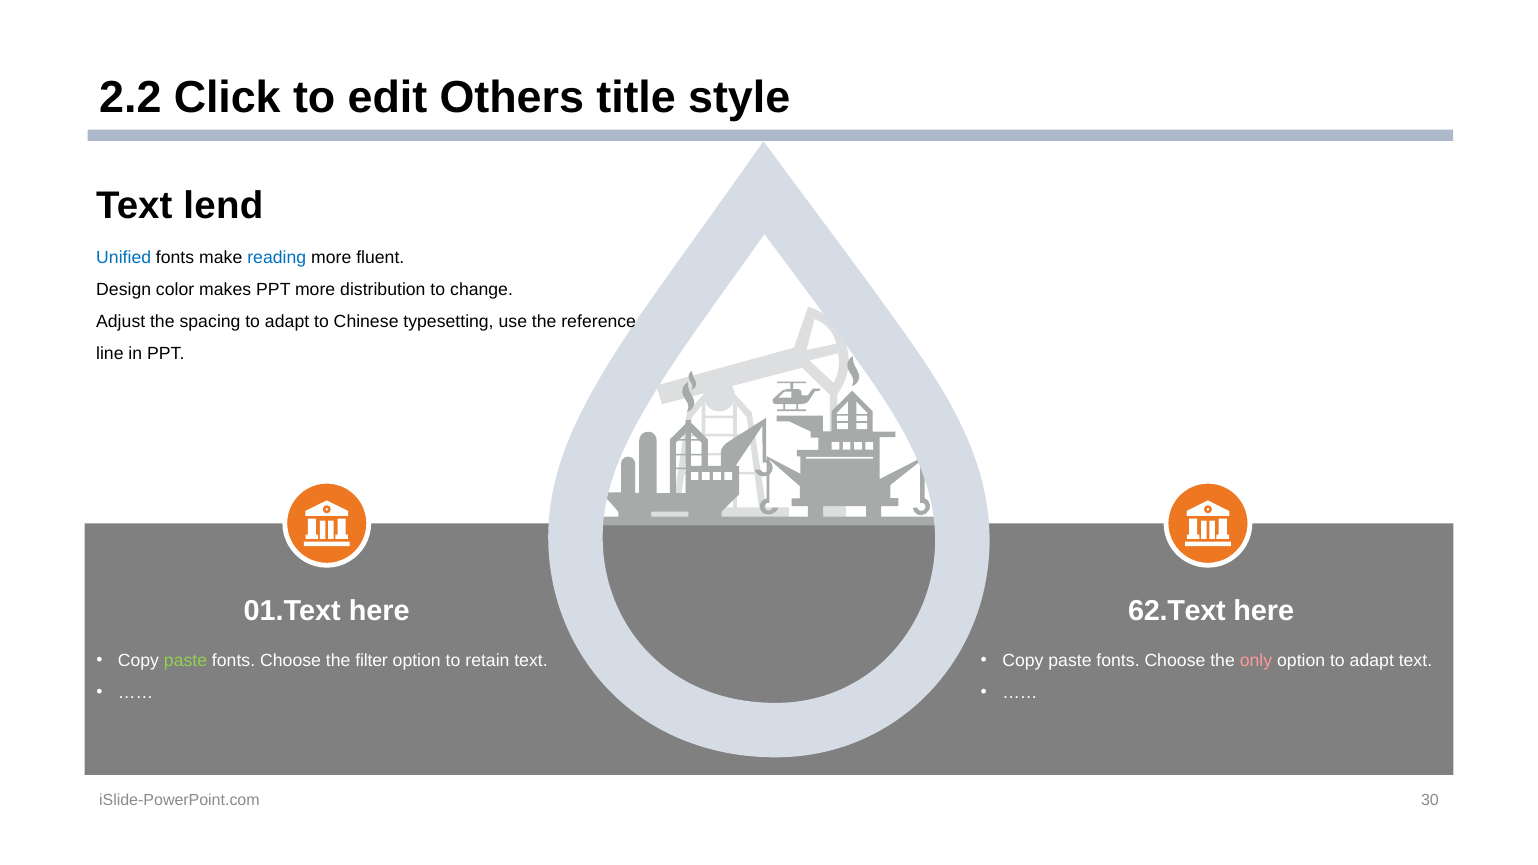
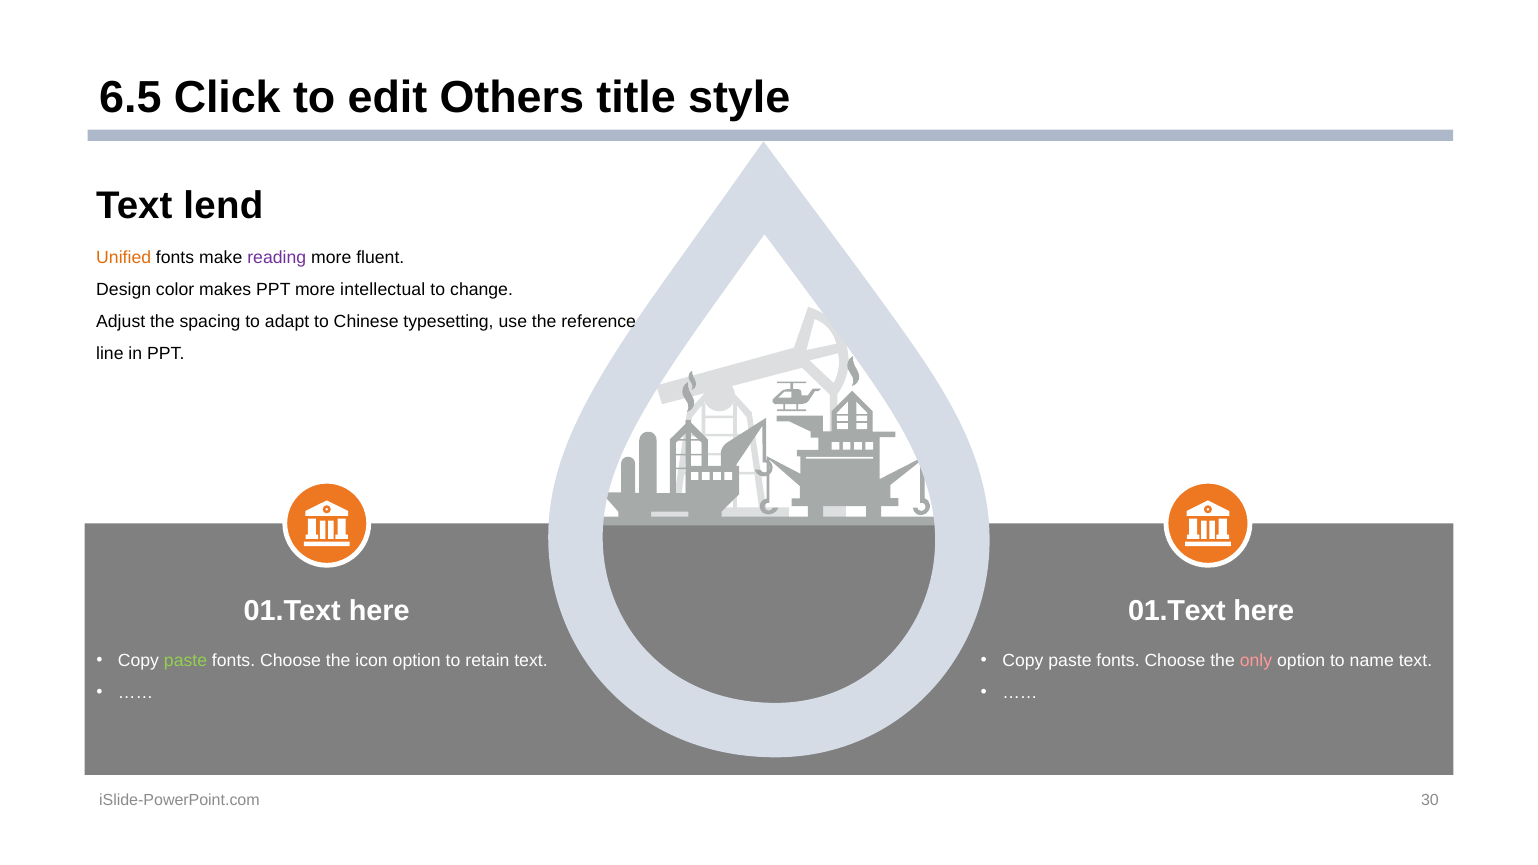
2.2: 2.2 -> 6.5 (130, 98)
Unified colour: blue -> orange (124, 258)
reading colour: blue -> purple (277, 258)
distribution: distribution -> intellectual (383, 290)
62.Text: 62.Text -> 01.Text (1177, 611)
filter: filter -> icon (372, 661)
option to adapt: adapt -> name (1372, 661)
